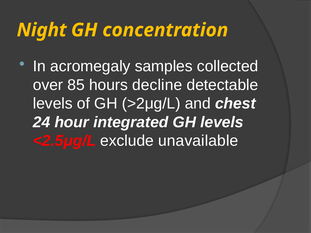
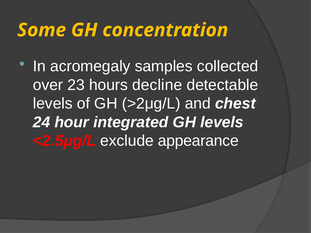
Night: Night -> Some (42, 30)
85: 85 -> 23 (76, 85)
unavailable: unavailable -> appearance (198, 141)
